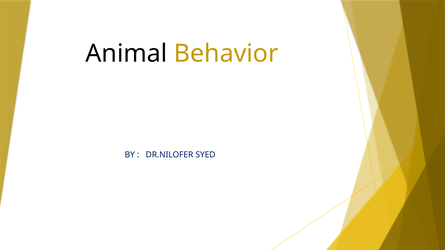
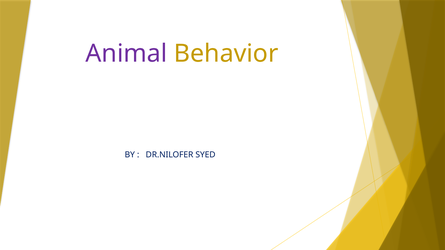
Animal colour: black -> purple (126, 54)
